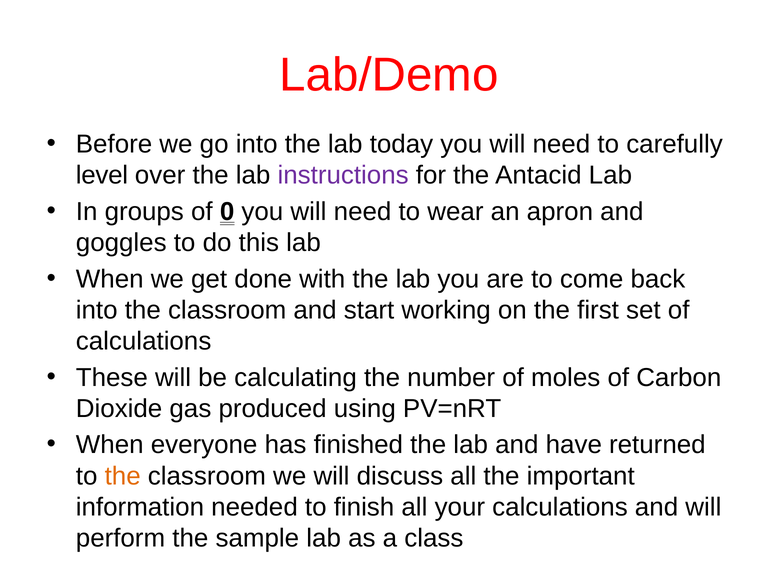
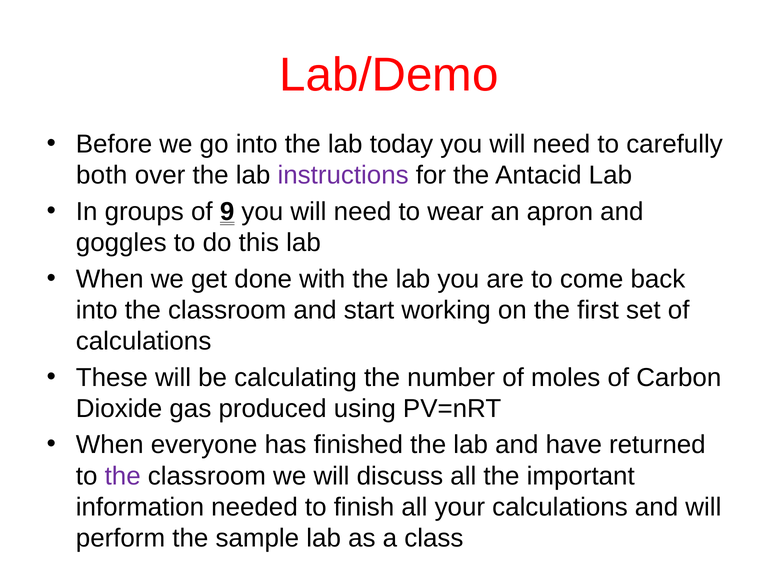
level: level -> both (102, 176)
0: 0 -> 9 (227, 212)
the colour: orange -> purple (123, 476)
